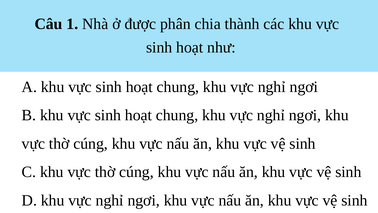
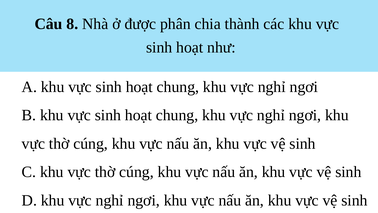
1: 1 -> 8 (72, 24)
